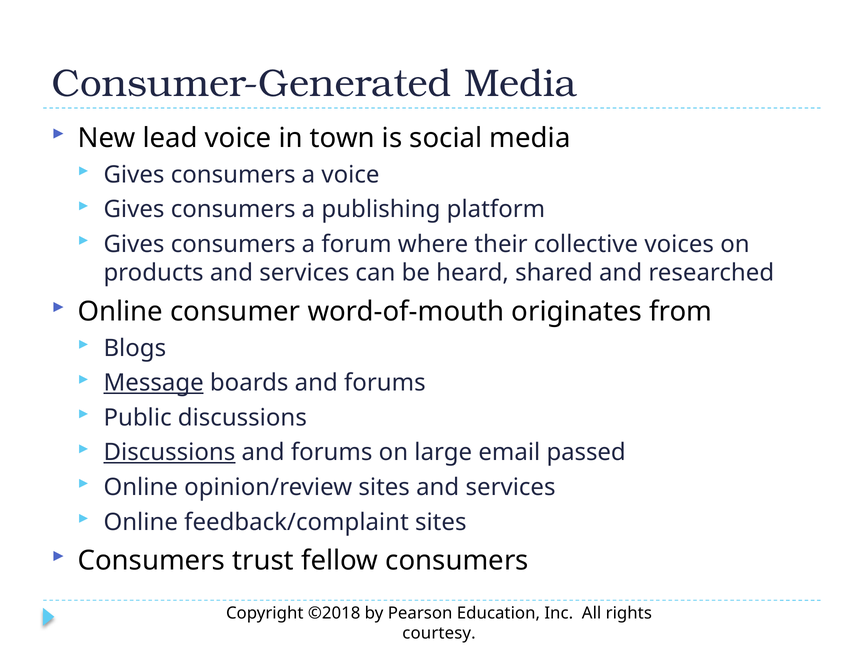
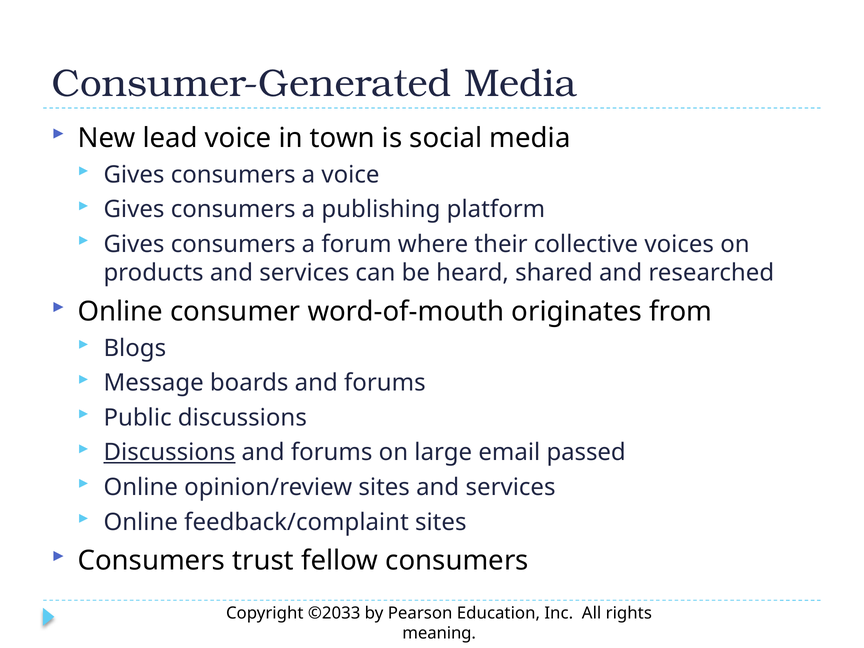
Message underline: present -> none (154, 383)
©2018: ©2018 -> ©2033 (334, 613)
courtesy: courtesy -> meaning (439, 633)
